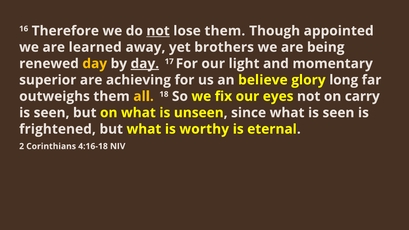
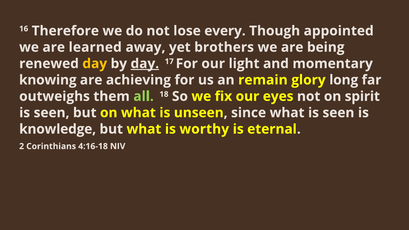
not underline: present -> none (158, 31)
lose them: them -> every (225, 31)
superior: superior -> knowing (48, 80)
believe: believe -> remain (263, 80)
all colour: yellow -> light green (144, 96)
carry: carry -> spirit (362, 96)
frightened: frightened -> knowledge (58, 129)
